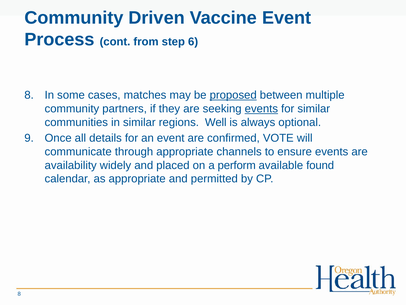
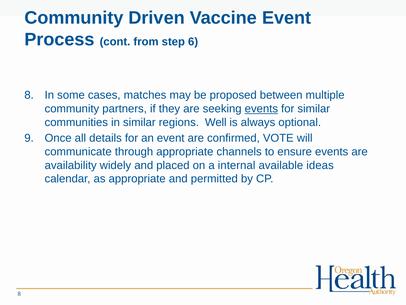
proposed underline: present -> none (233, 95)
perform: perform -> internal (237, 165)
found: found -> ideas (320, 165)
